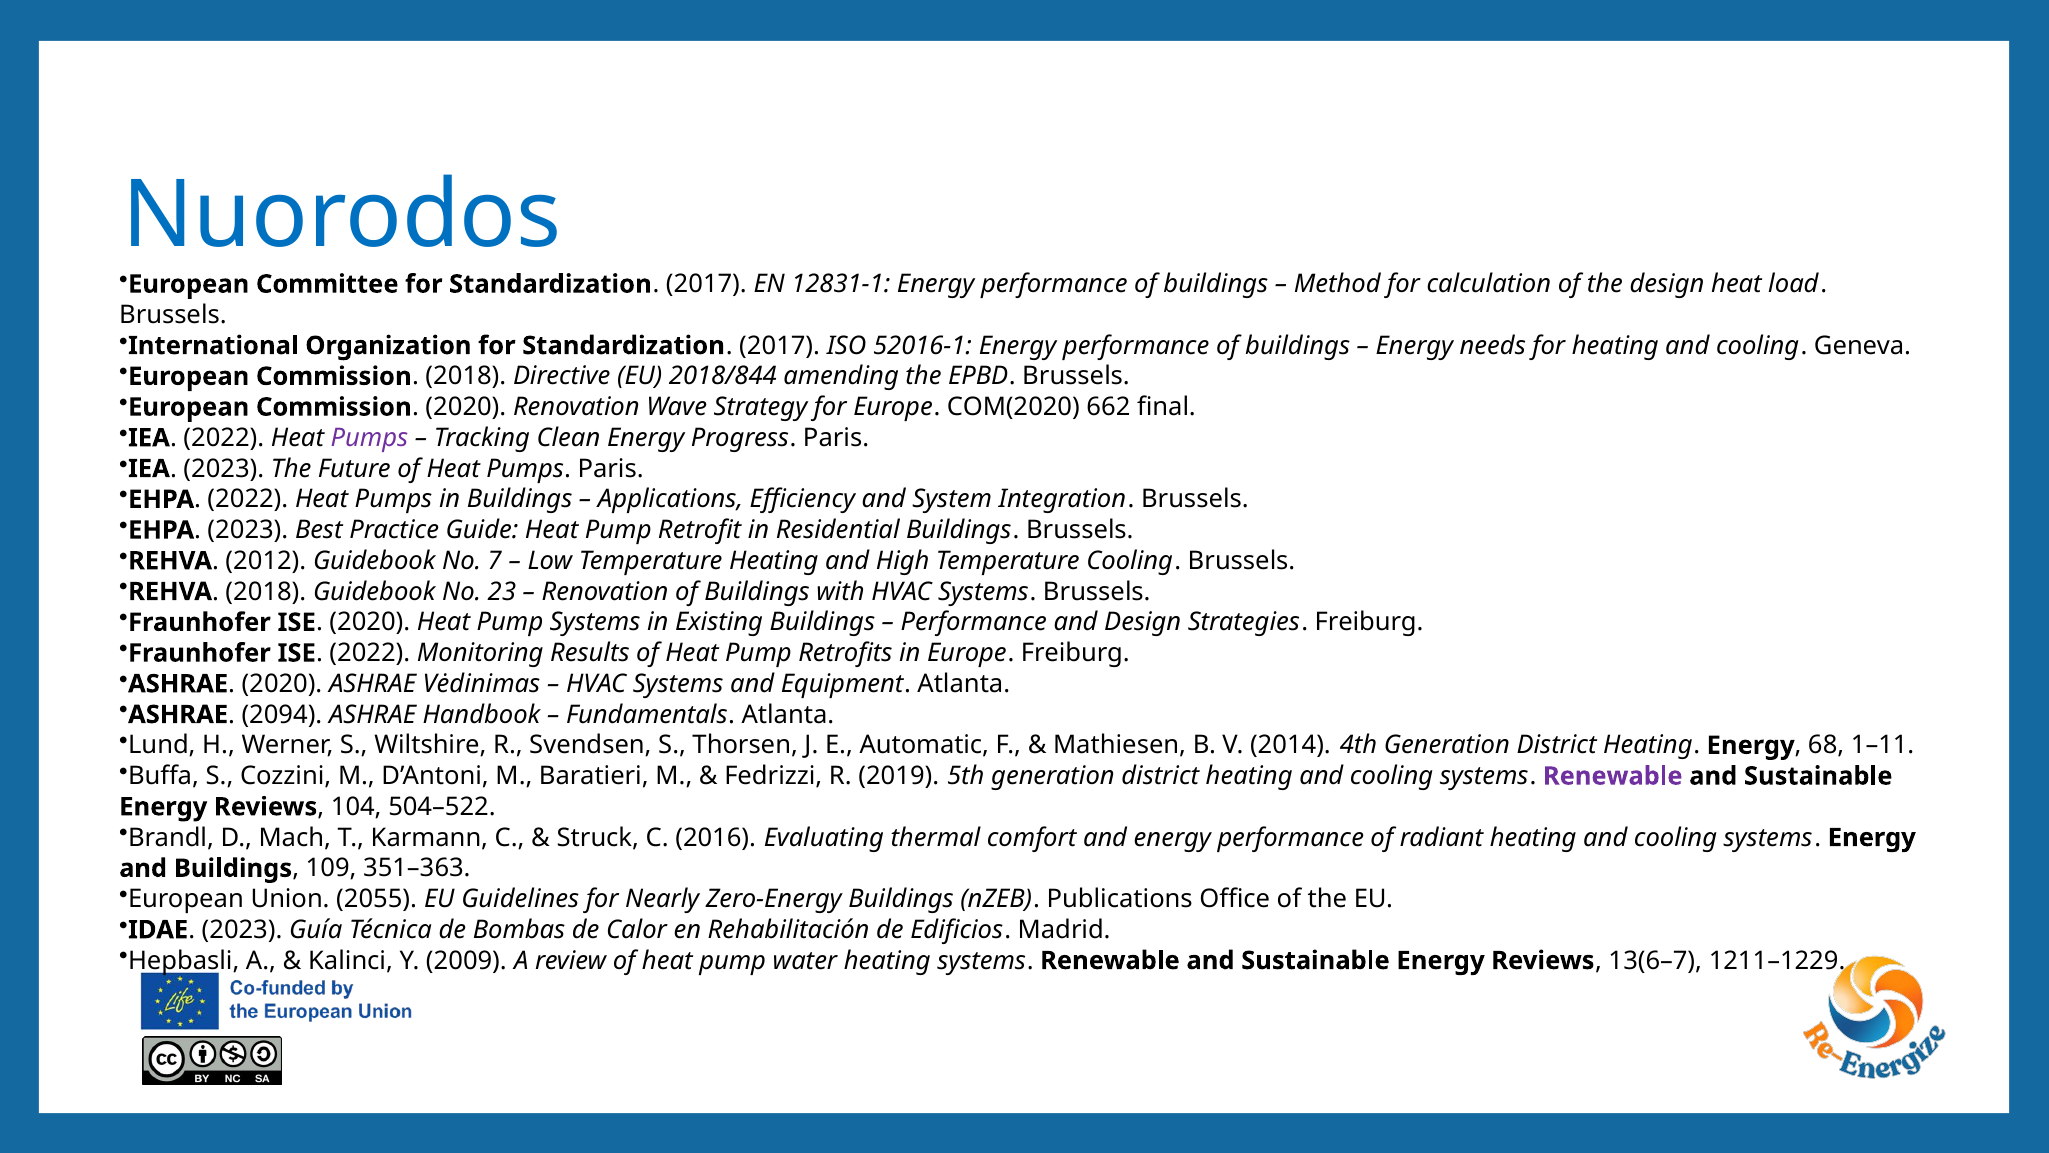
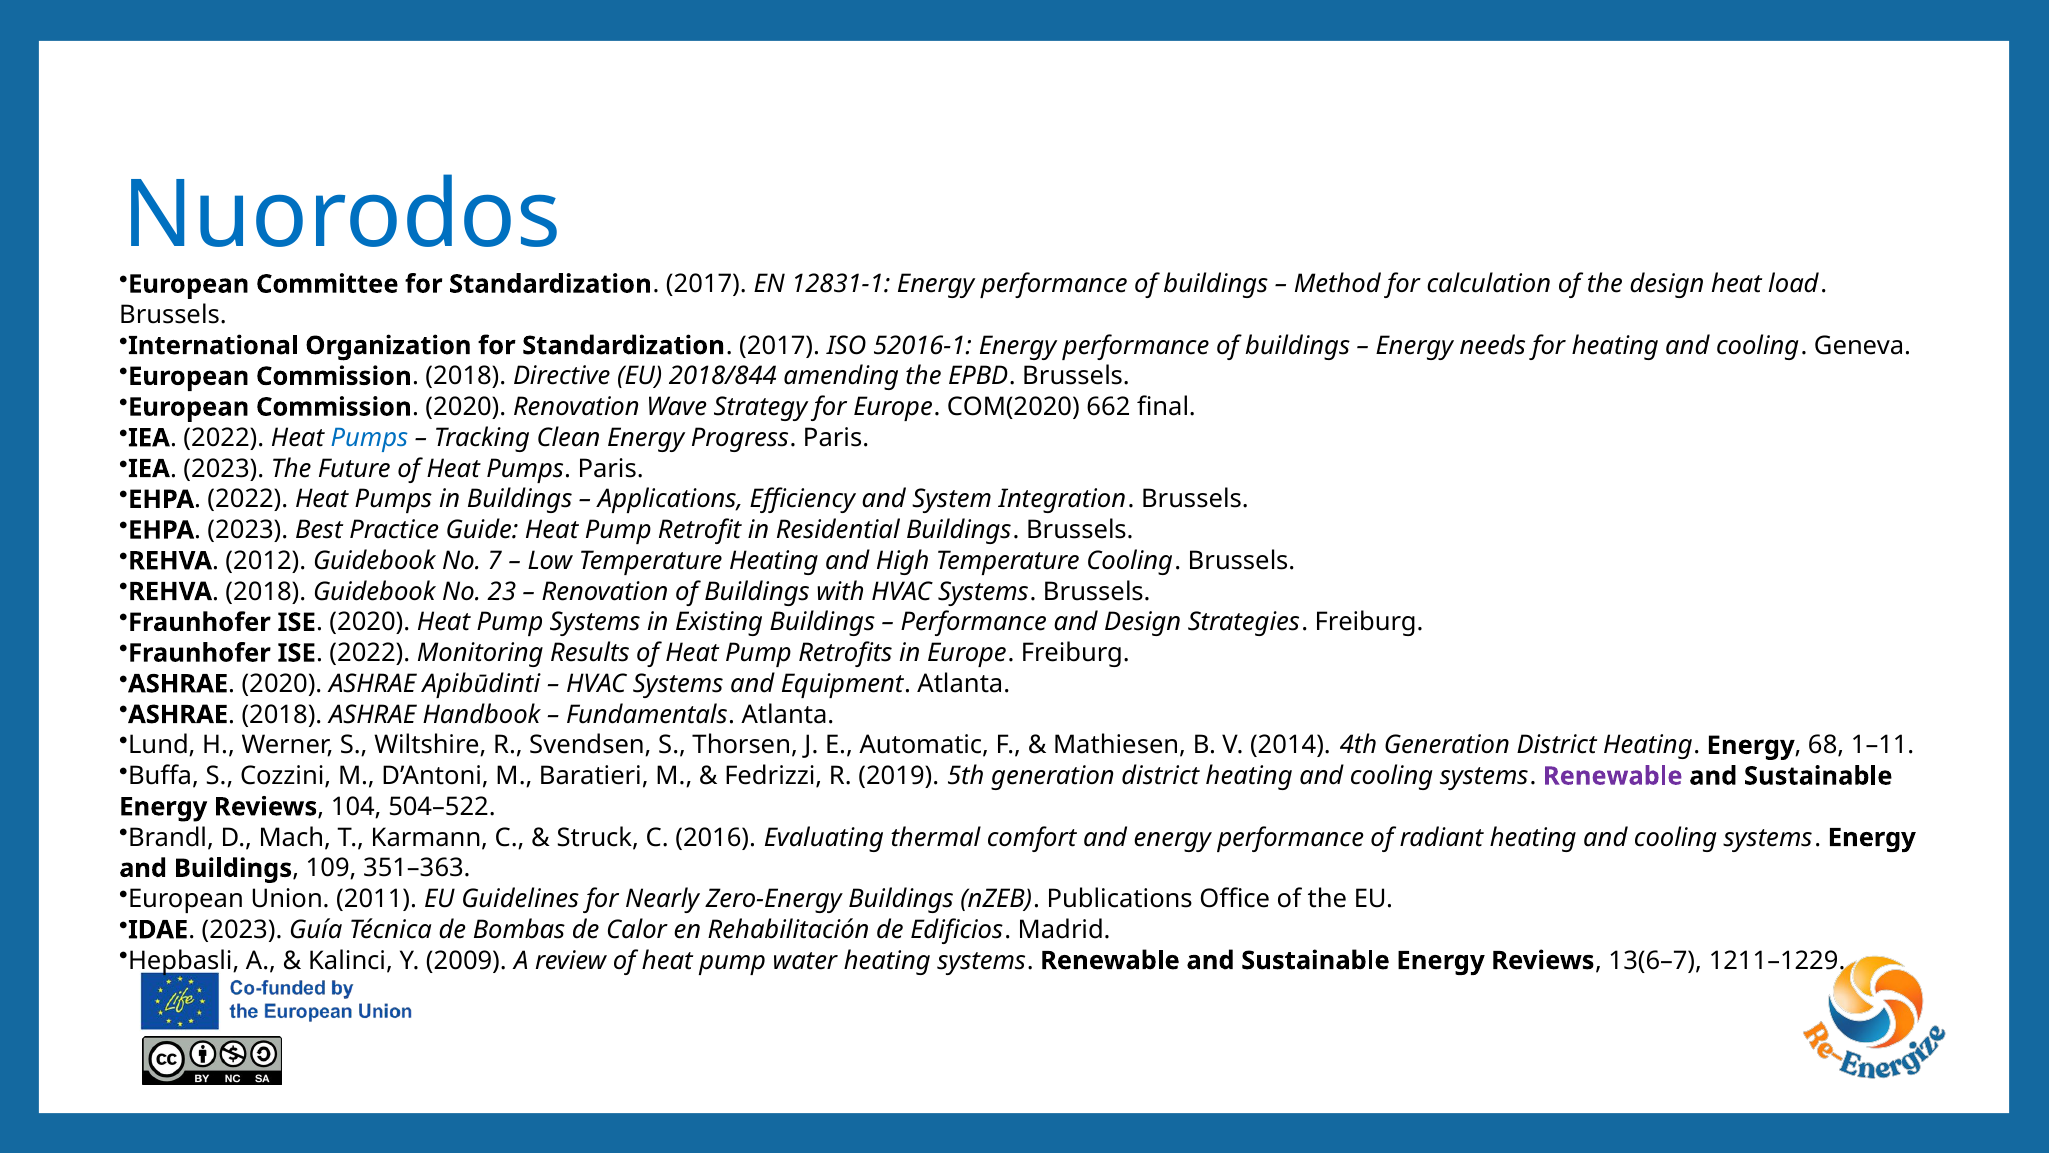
Pumps colour: purple -> blue (369, 438)
Vėdinimas: Vėdinimas -> Apibūdinti (481, 684)
ASHRAE 2094: 2094 -> 2018 (282, 714)
2055: 2055 -> 2011 (377, 899)
